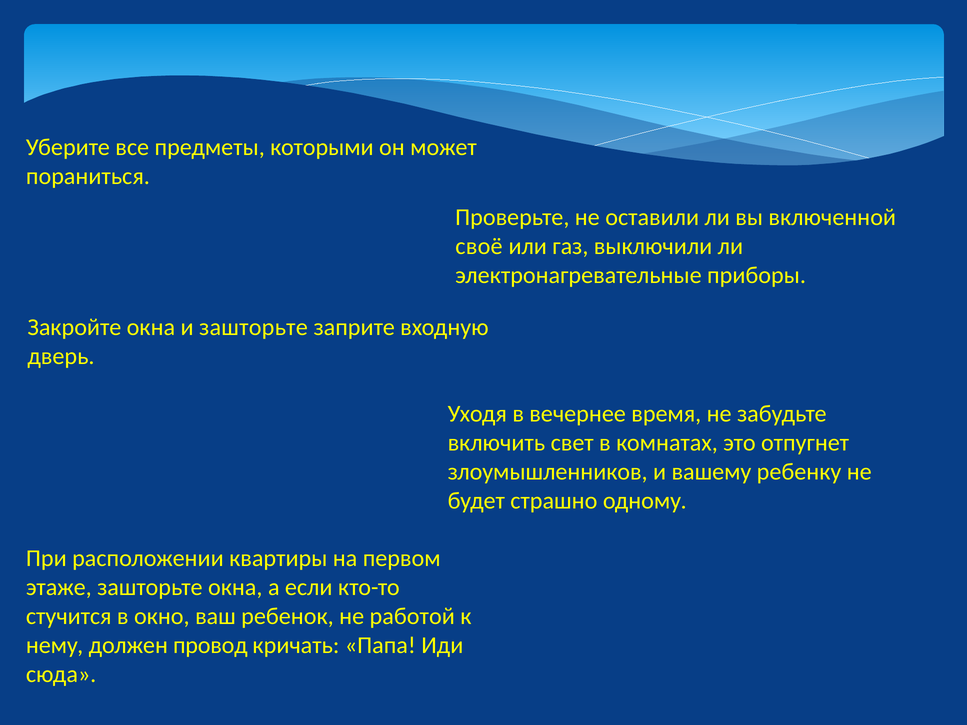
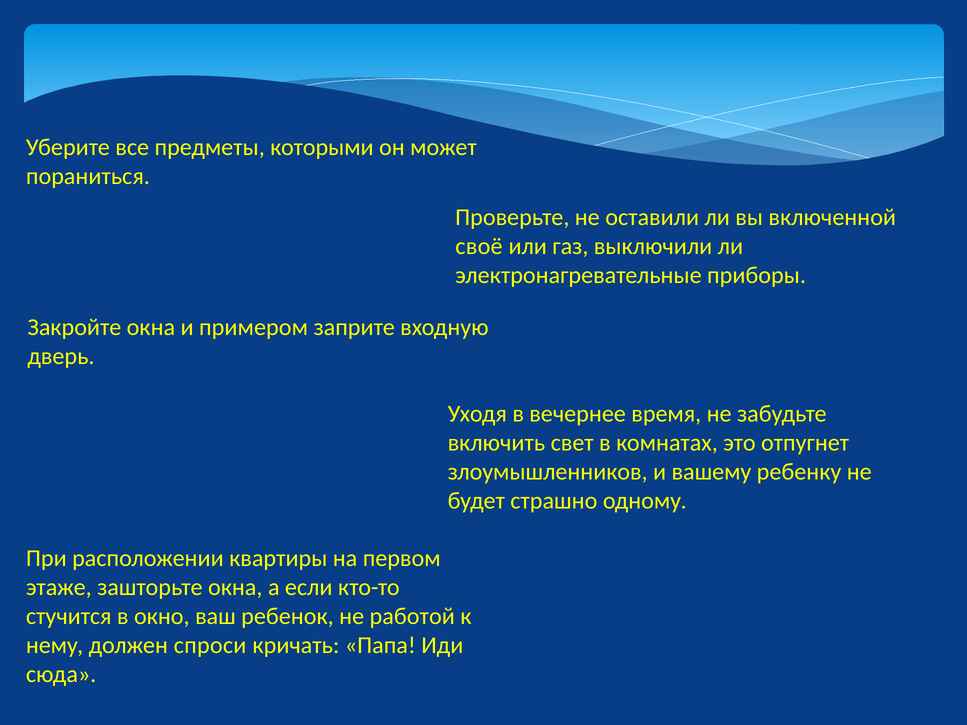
и зашторьте: зашторьте -> примером (254, 327)
провод: провод -> спроси (210, 646)
